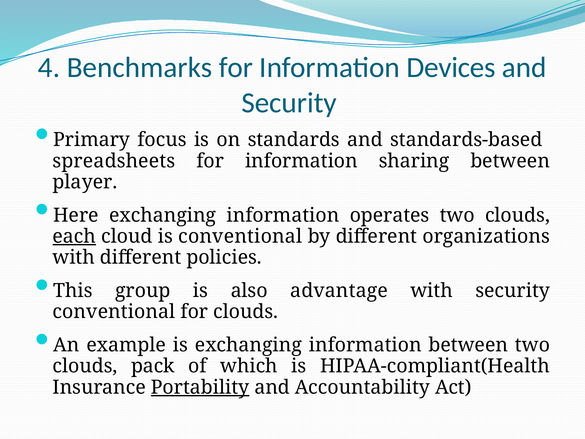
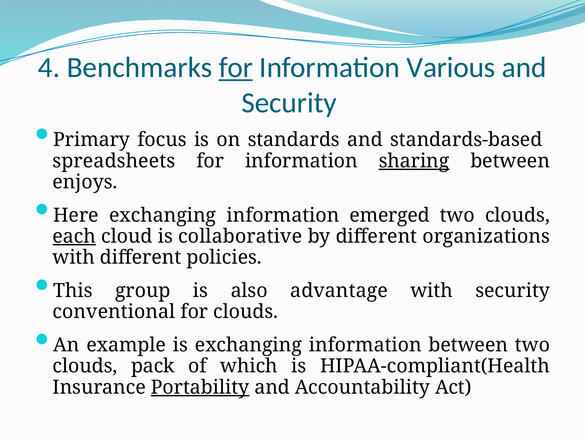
for underline: none -> present (236, 68)
Devices: Devices -> Various (451, 68)
sharing underline: none -> present (414, 161)
player: player -> enjoys (85, 182)
operates: operates -> emerged (390, 215)
is conventional: conventional -> collaborative (240, 236)
